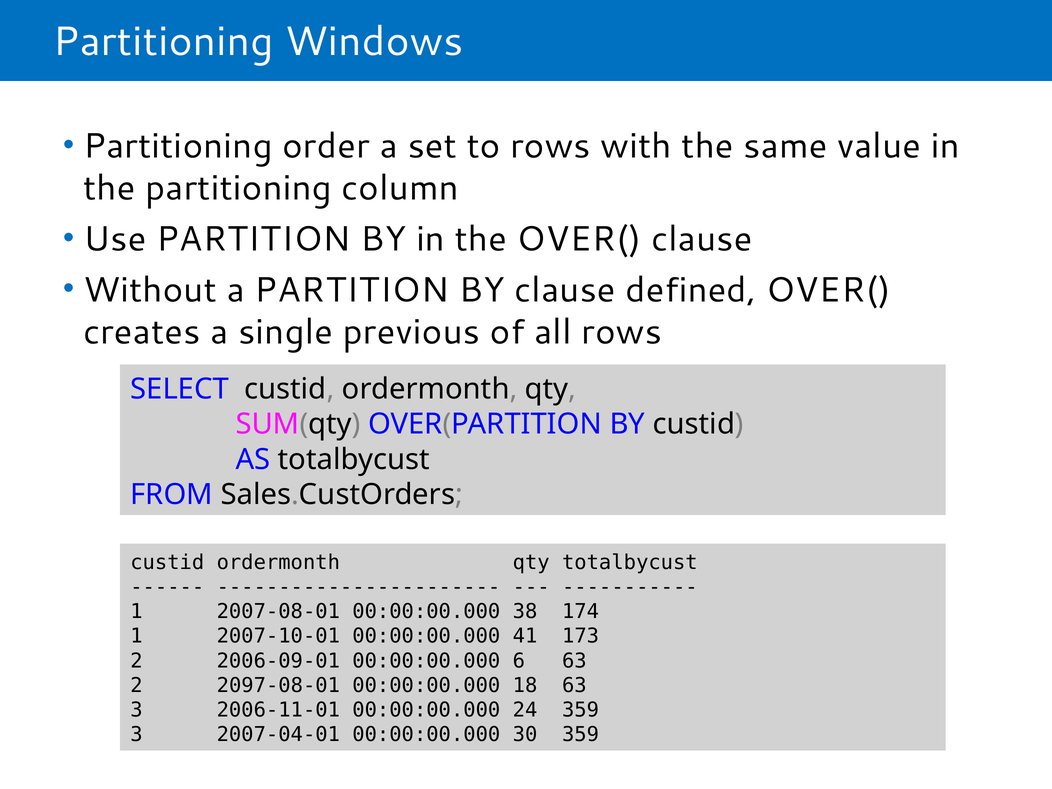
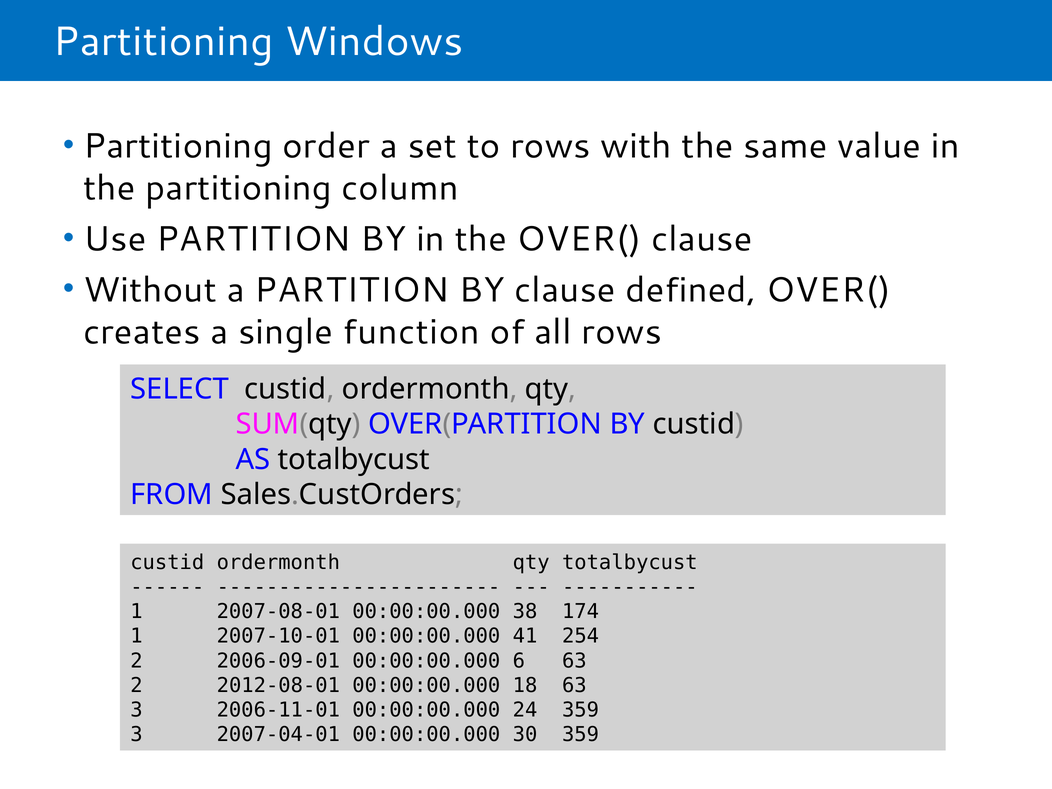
previous: previous -> function (411, 332)
173: 173 -> 254 (581, 636)
2097-08-01: 2097-08-01 -> 2012-08-01 (278, 685)
